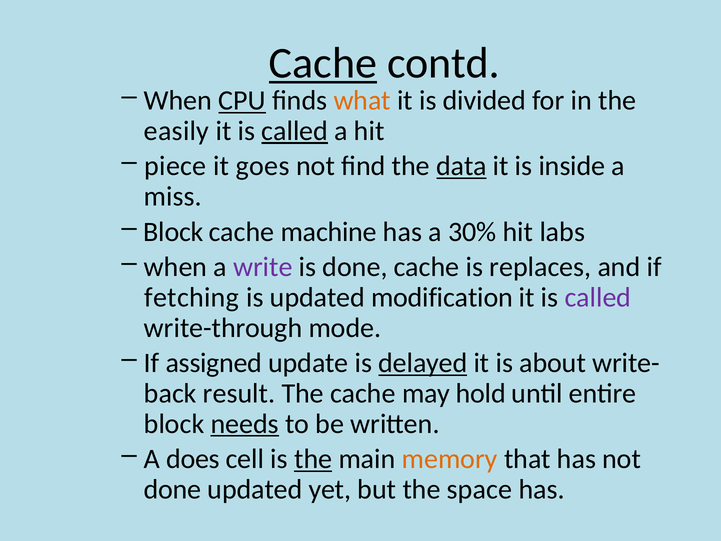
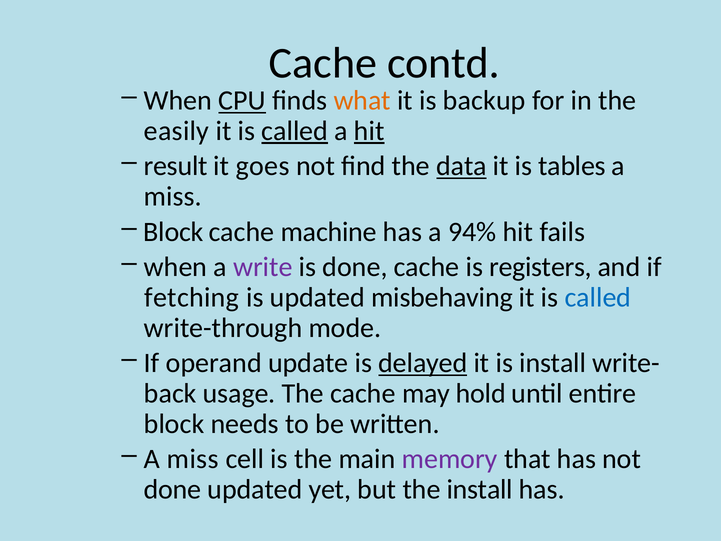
Cache underline: present -> none (323, 63)
divided: divided -> backup (484, 101)
hit underline: none -> present (369, 131)
piece: piece -> result (176, 166)
inside: inside -> tables (572, 166)
30%: 30% -> 94% (472, 232)
labs: labs -> fails (562, 232)
replaces: replaces -> registers (540, 267)
modification: modification -> misbehaving (442, 297)
called colour: purple -> blue (598, 297)
assigned: assigned -> operand (214, 363)
is about: about -> install (553, 363)
result: result -> usage (239, 393)
needs underline: present -> none (245, 424)
does: does -> miss (193, 459)
the underline: present -> none (313, 459)
memory colour: orange -> purple (450, 459)
the space: space -> install (480, 489)
